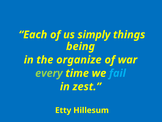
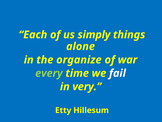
being: being -> alone (81, 46)
fail colour: light blue -> white (117, 73)
zest: zest -> very (87, 86)
